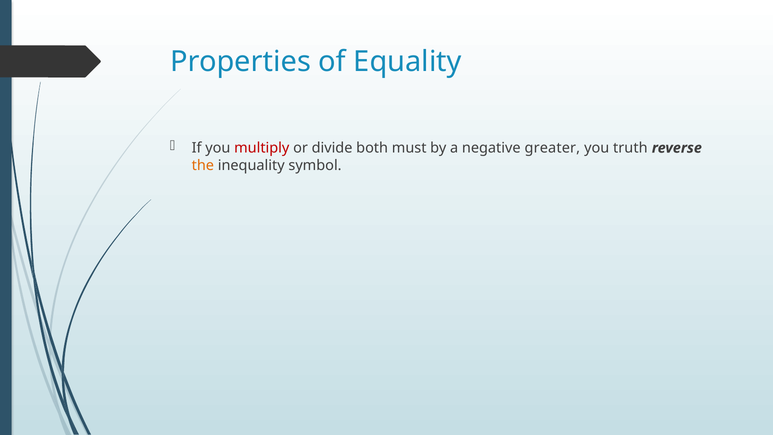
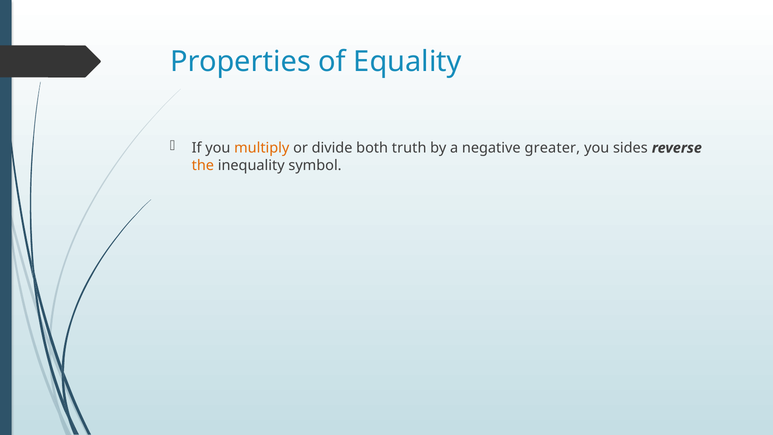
multiply colour: red -> orange (262, 148)
must: must -> truth (409, 148)
truth: truth -> sides (630, 148)
